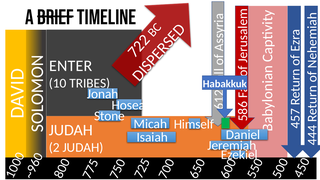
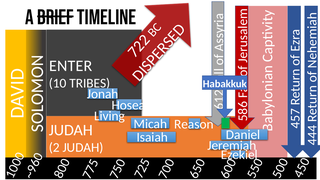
Stone: Stone -> Living (109, 116)
Himself: Himself -> Reason (194, 124)
